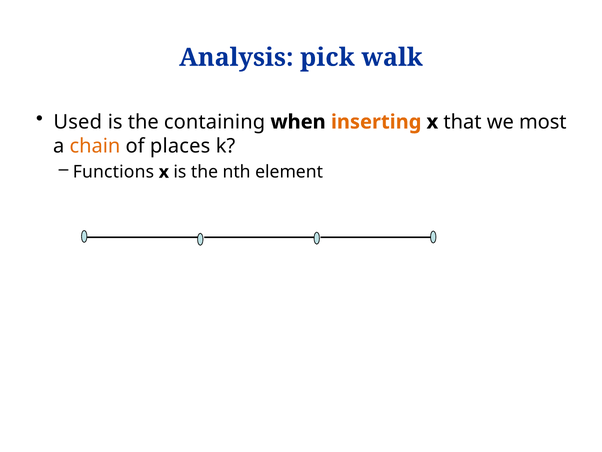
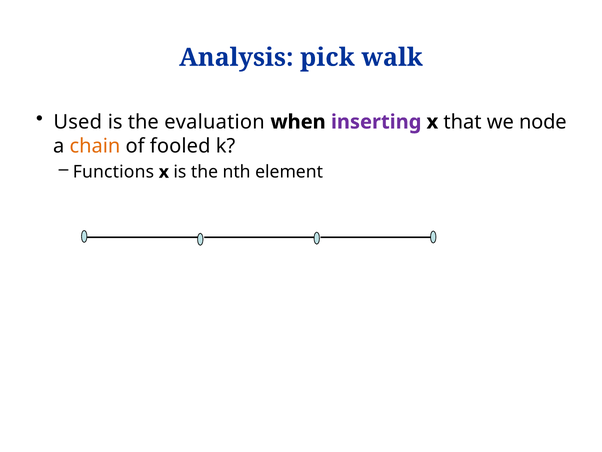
containing: containing -> evaluation (215, 122)
inserting colour: orange -> purple (376, 122)
most: most -> node (543, 122)
places: places -> fooled (180, 146)
